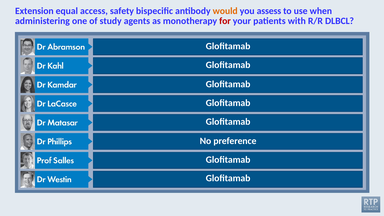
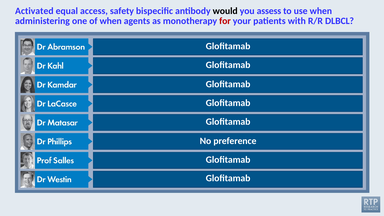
Extension: Extension -> Activated (34, 11)
would colour: orange -> black (225, 11)
of study: study -> when (111, 21)
